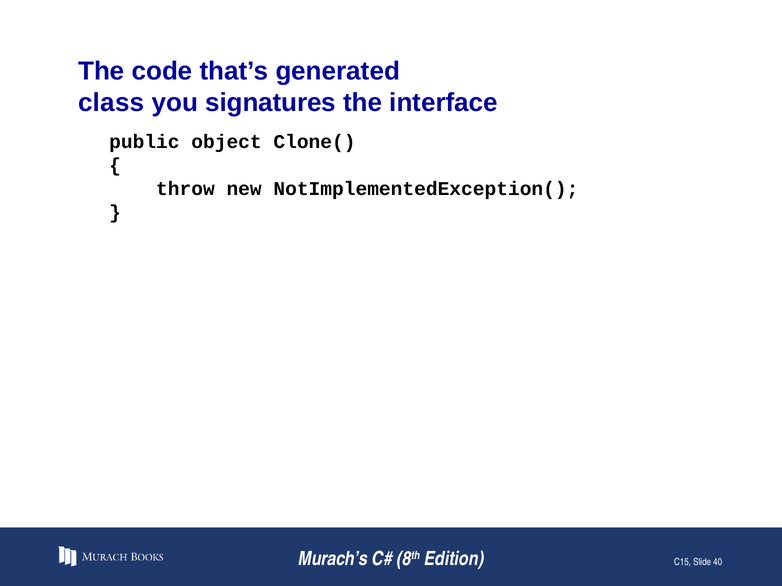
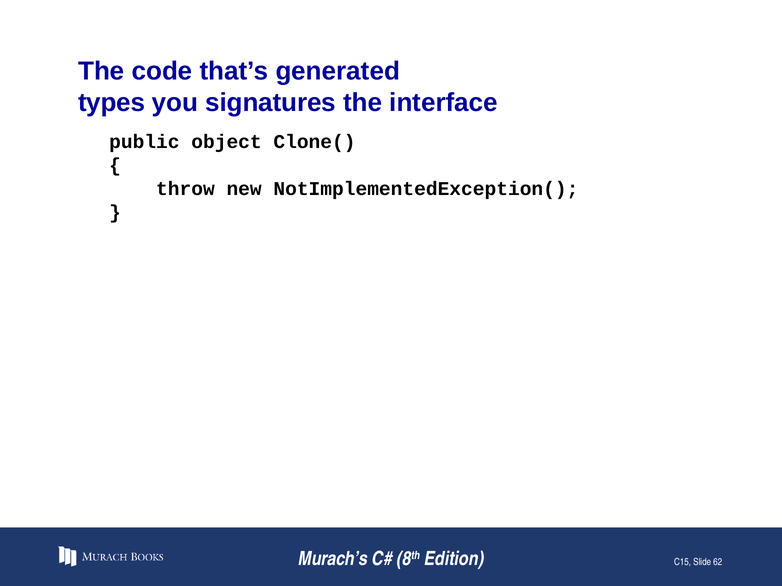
class: class -> types (112, 103)
40: 40 -> 62 (718, 563)
